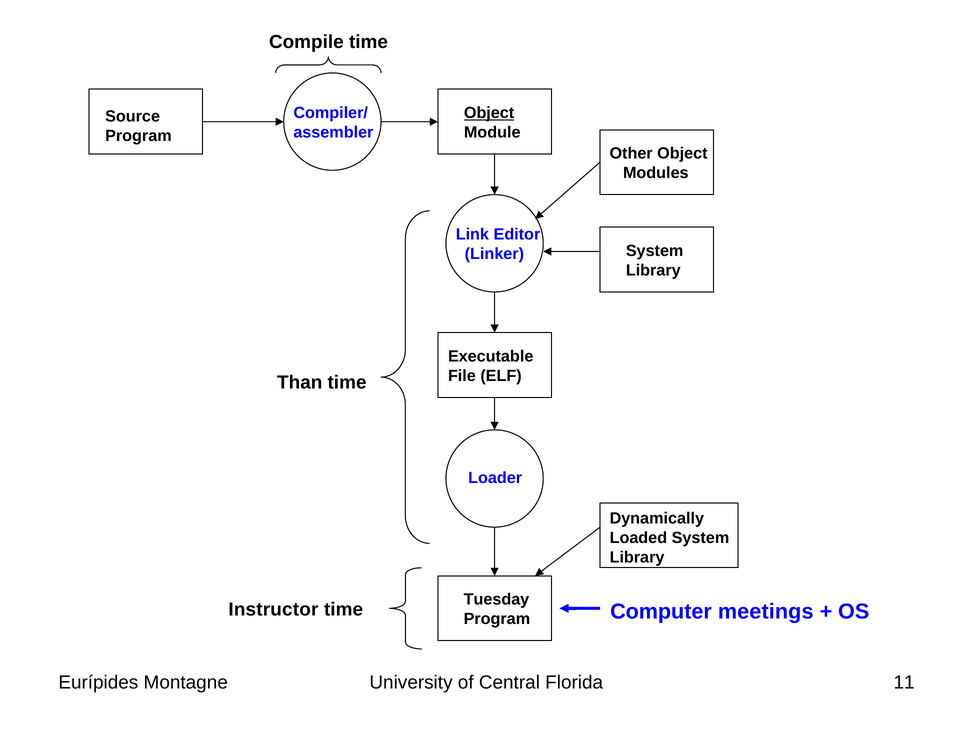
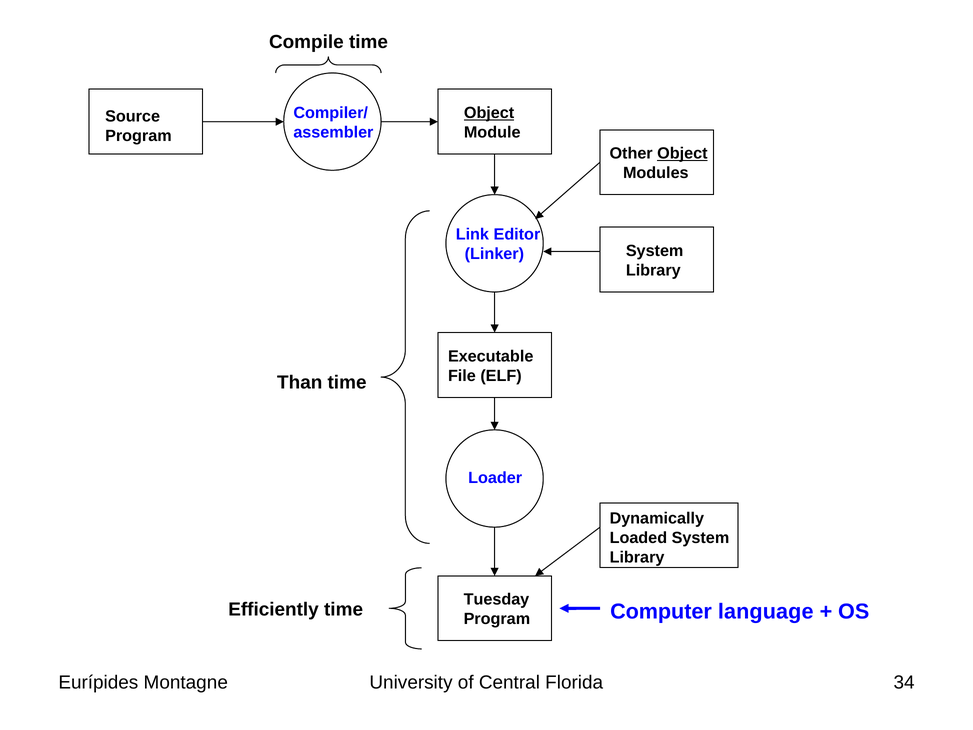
Object underline: none -> present (682, 153)
Instructor: Instructor -> Efficiently (274, 609)
meetings: meetings -> language (766, 611)
11: 11 -> 34 (904, 682)
